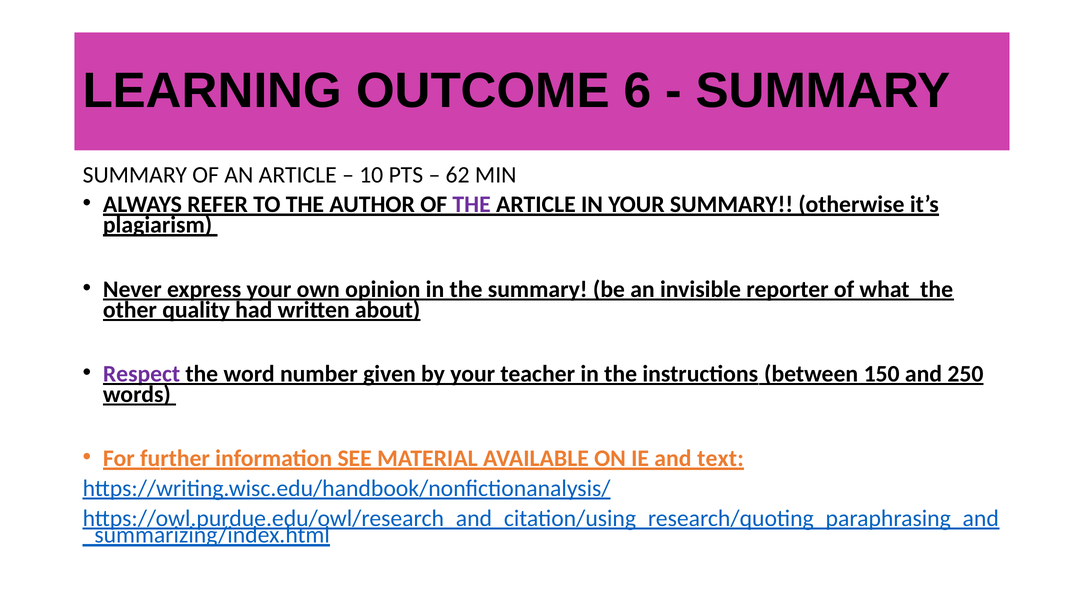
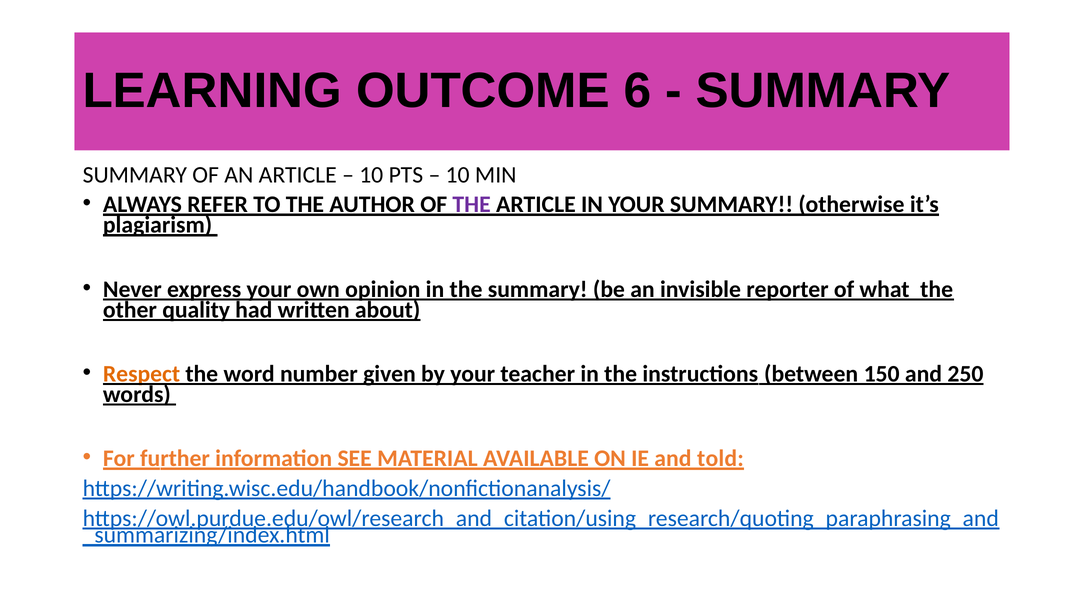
62: 62 -> 10 (458, 175)
Respect colour: purple -> orange (142, 374)
text: text -> told (721, 458)
